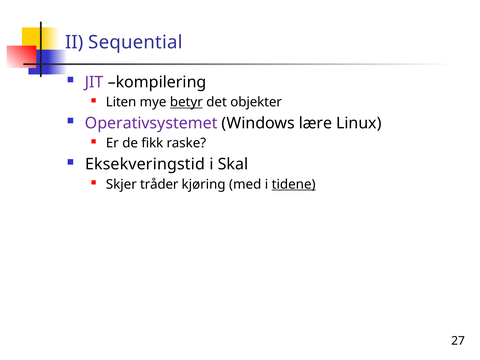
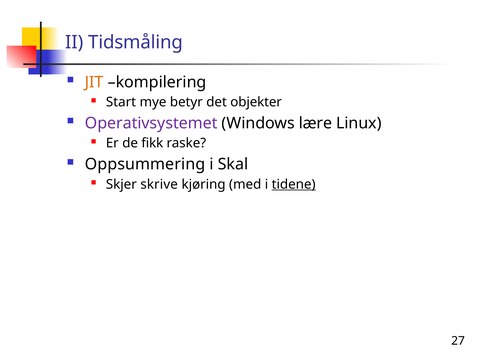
Sequential: Sequential -> Tidsmåling (136, 42)
JIT colour: purple -> orange (94, 82)
Liten: Liten -> Start (121, 102)
betyr underline: present -> none (186, 102)
Eksekveringstid: Eksekveringstid -> Oppsummering (145, 164)
tråder: tråder -> skrive (159, 184)
